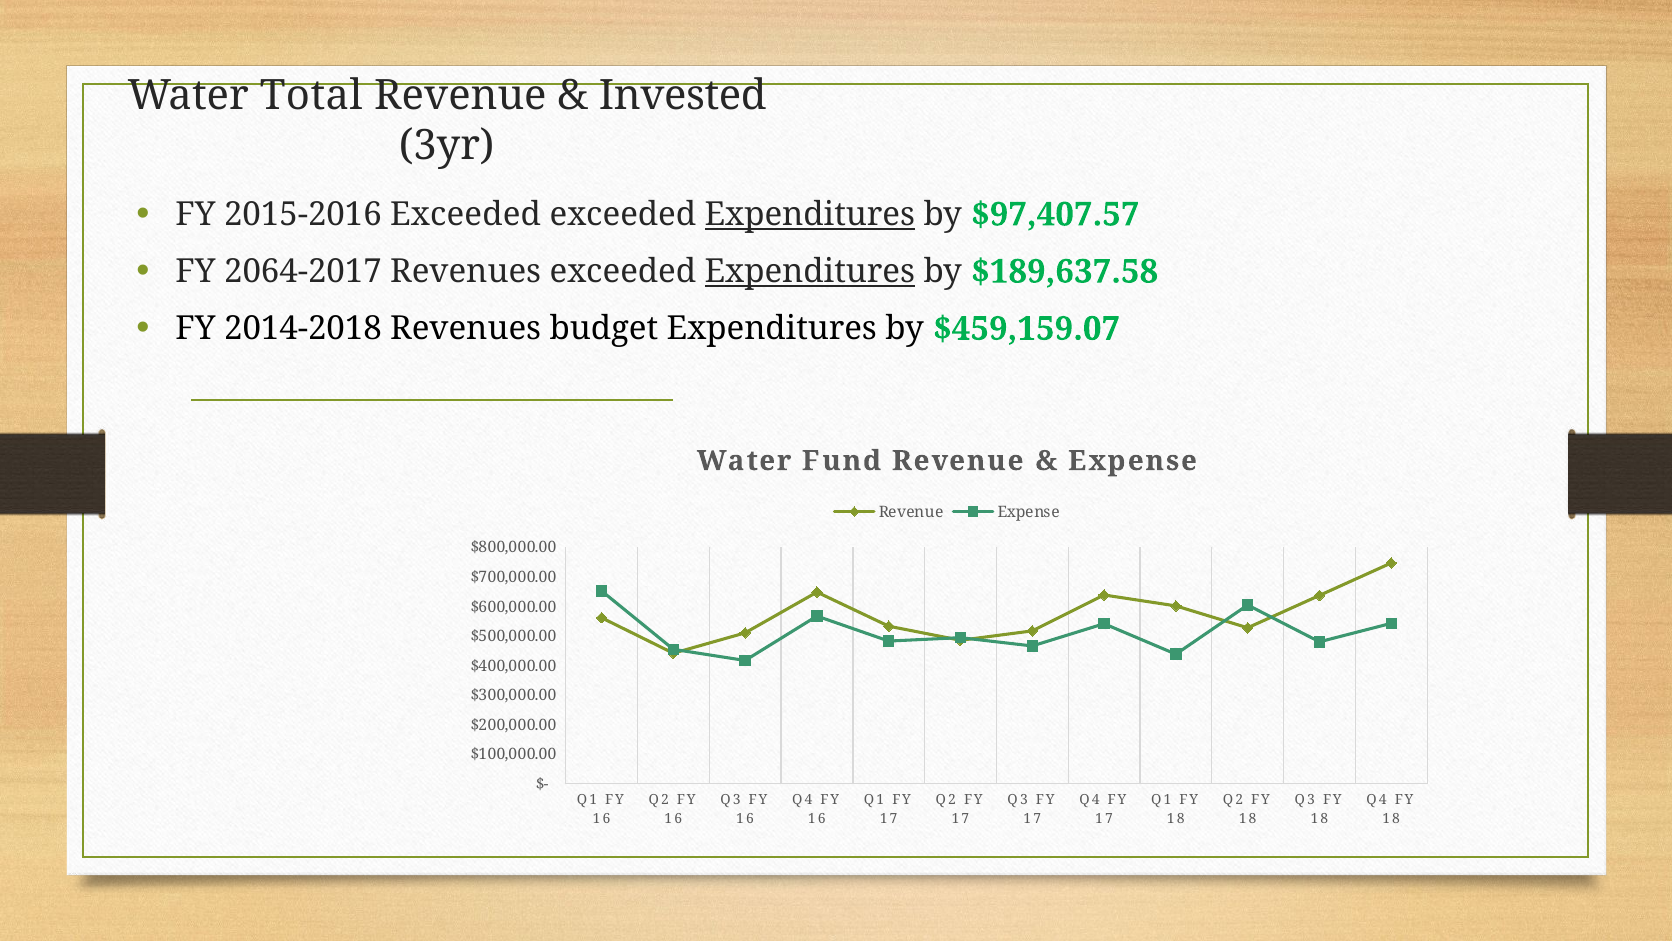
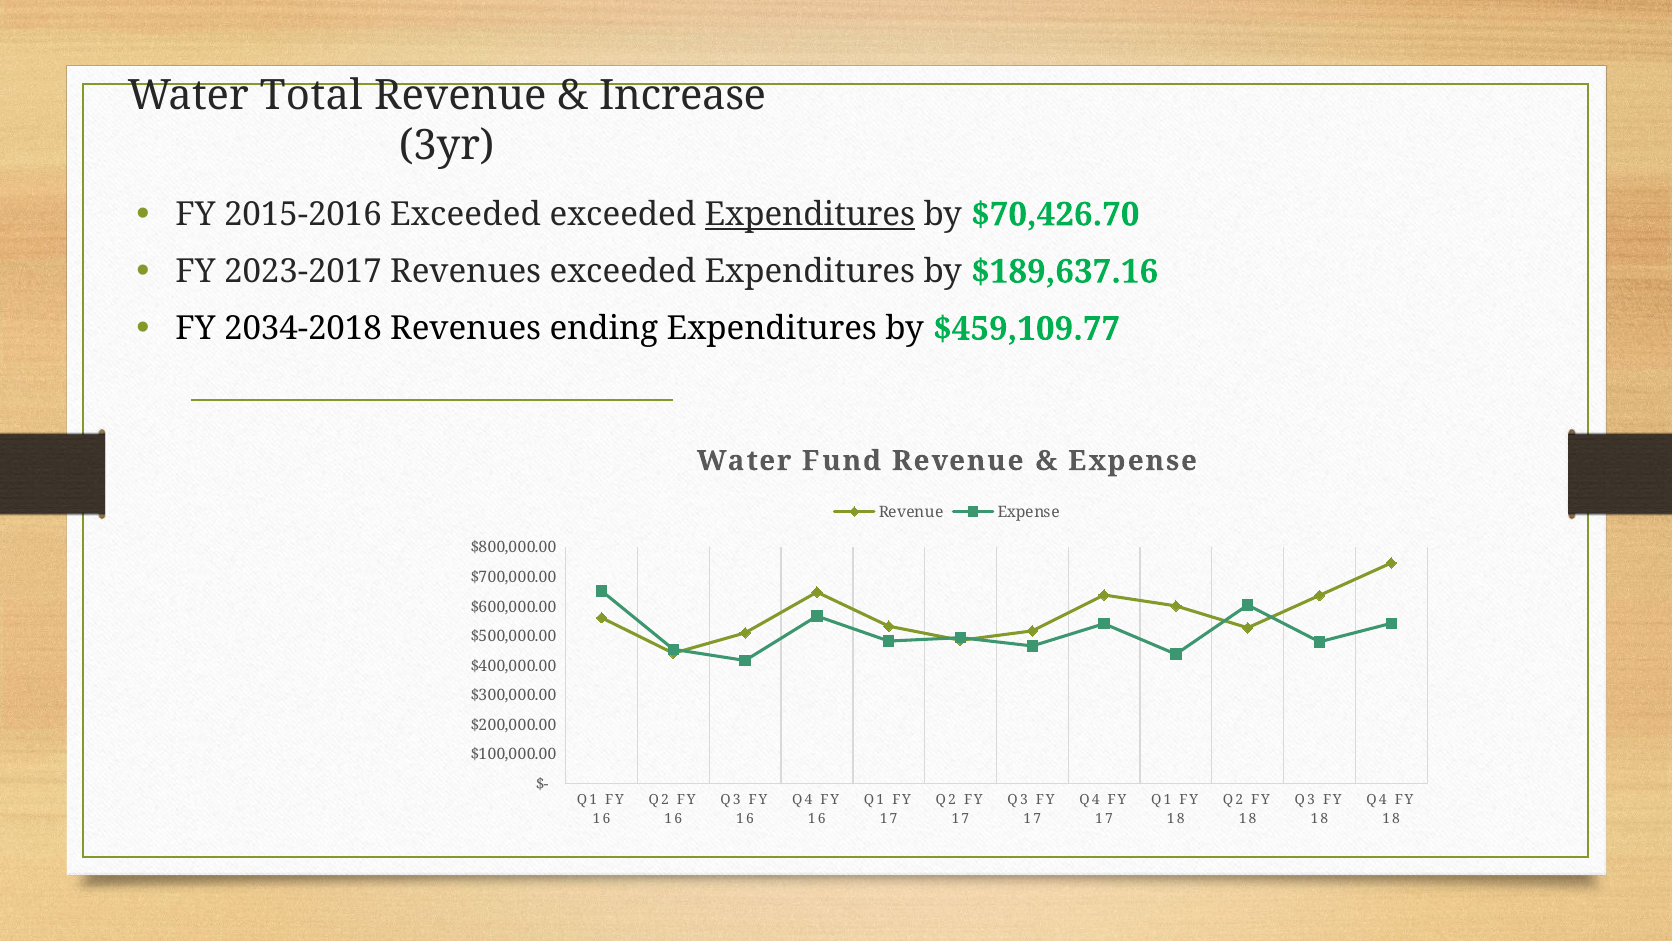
Invested: Invested -> Increase (683, 95)
$97,407.57: $97,407.57 -> $70,426.70 (1055, 214)
2064-2017: 2064-2017 -> 2023-2017 (303, 272)
Expenditures underline: present -> none (810, 272)
$189,637.58: $189,637.58 -> $189,637.16 (1065, 272)
2014-2018: 2014-2018 -> 2034-2018 (303, 329)
budget: budget -> ending (604, 329)
$459,159.07: $459,159.07 -> $459,109.77 (1027, 329)
